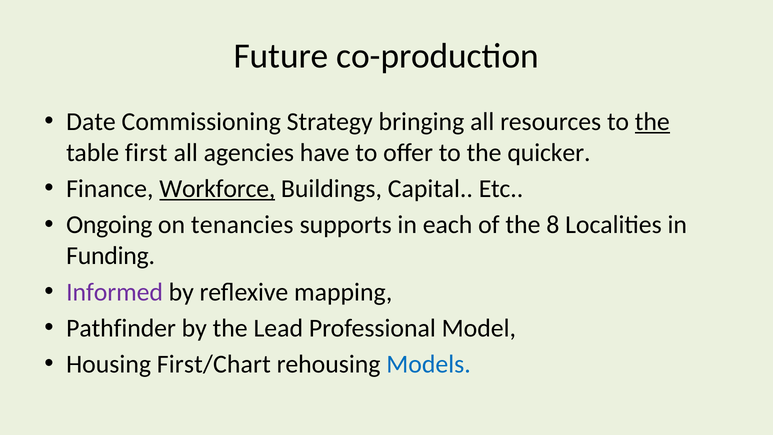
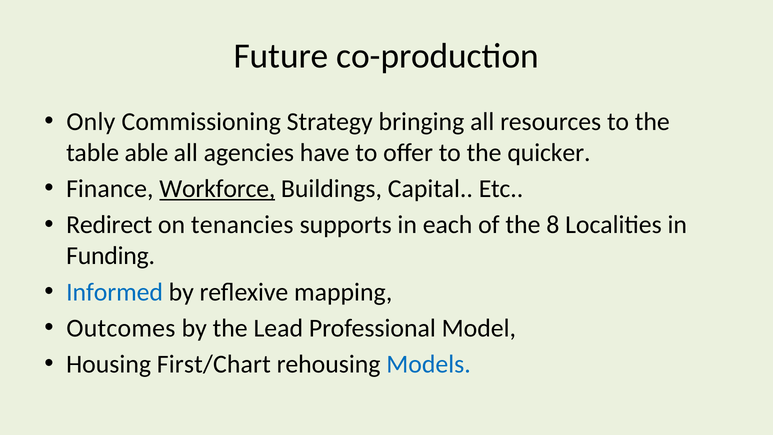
Date: Date -> Only (91, 122)
the underline: present -> none (652, 122)
first: first -> able (146, 153)
Ongoing: Ongoing -> Redirect (109, 225)
Informed colour: purple -> blue (115, 292)
Pathfinder: Pathfinder -> Outcomes (121, 328)
